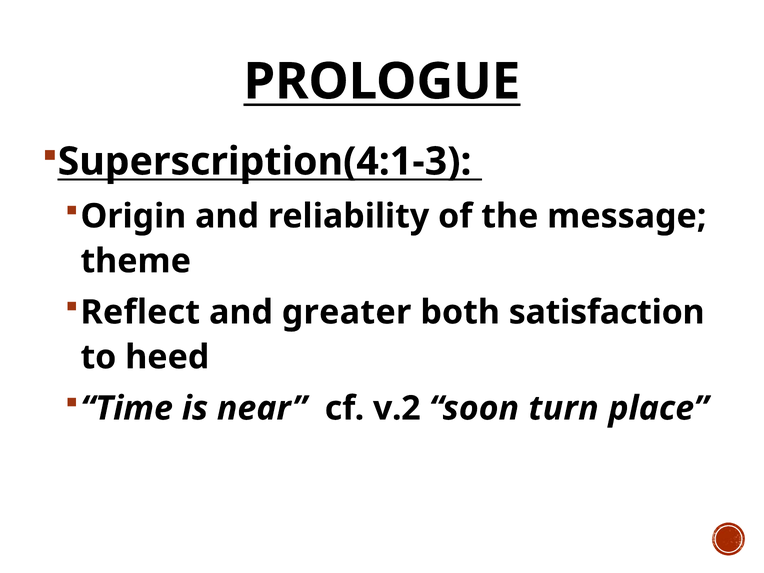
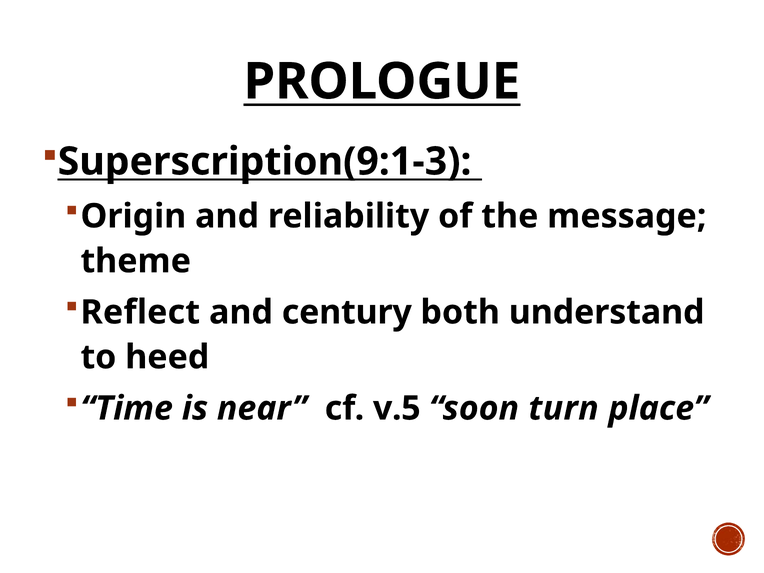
Superscription(4:1-3: Superscription(4:1-3 -> Superscription(9:1-3 (265, 162)
greater: greater -> century (347, 312)
satisfaction: satisfaction -> understand (607, 312)
v.2: v.2 -> v.5 (397, 408)
